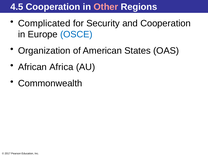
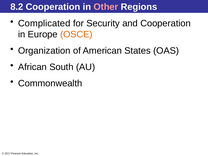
4.5: 4.5 -> 8.2 (17, 7)
OSCE colour: blue -> orange (76, 34)
Africa: Africa -> South (61, 67)
